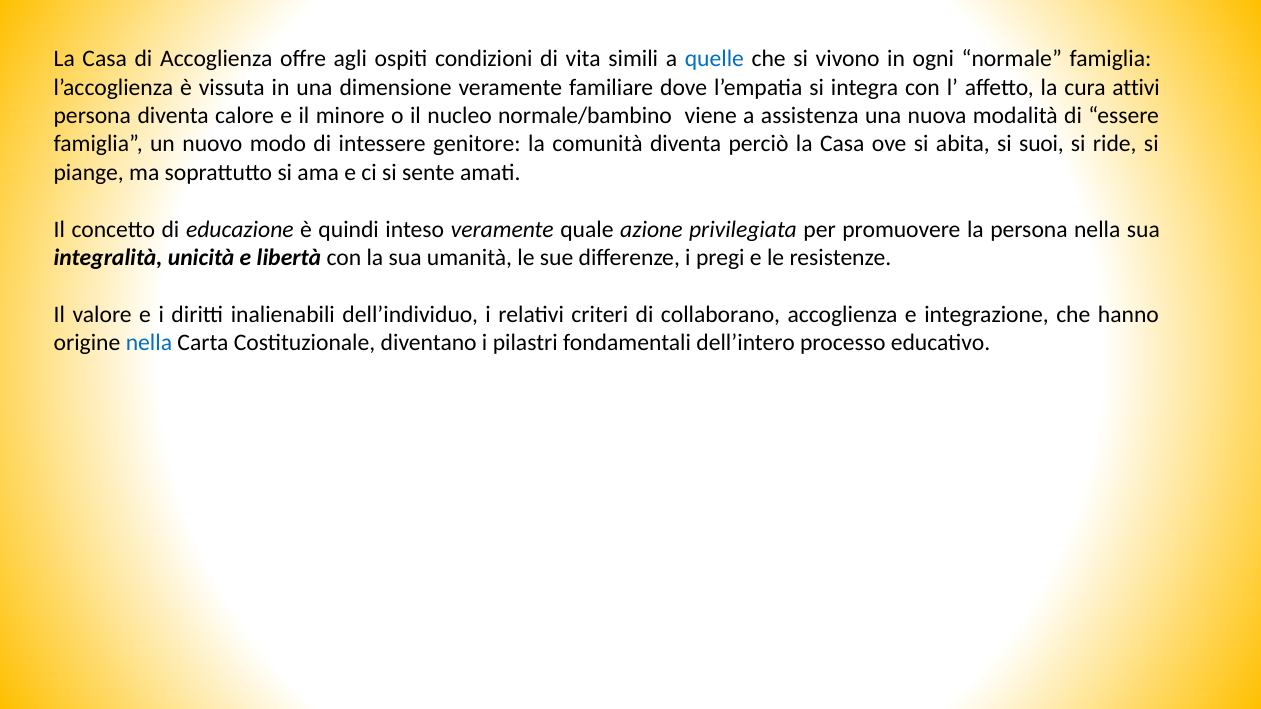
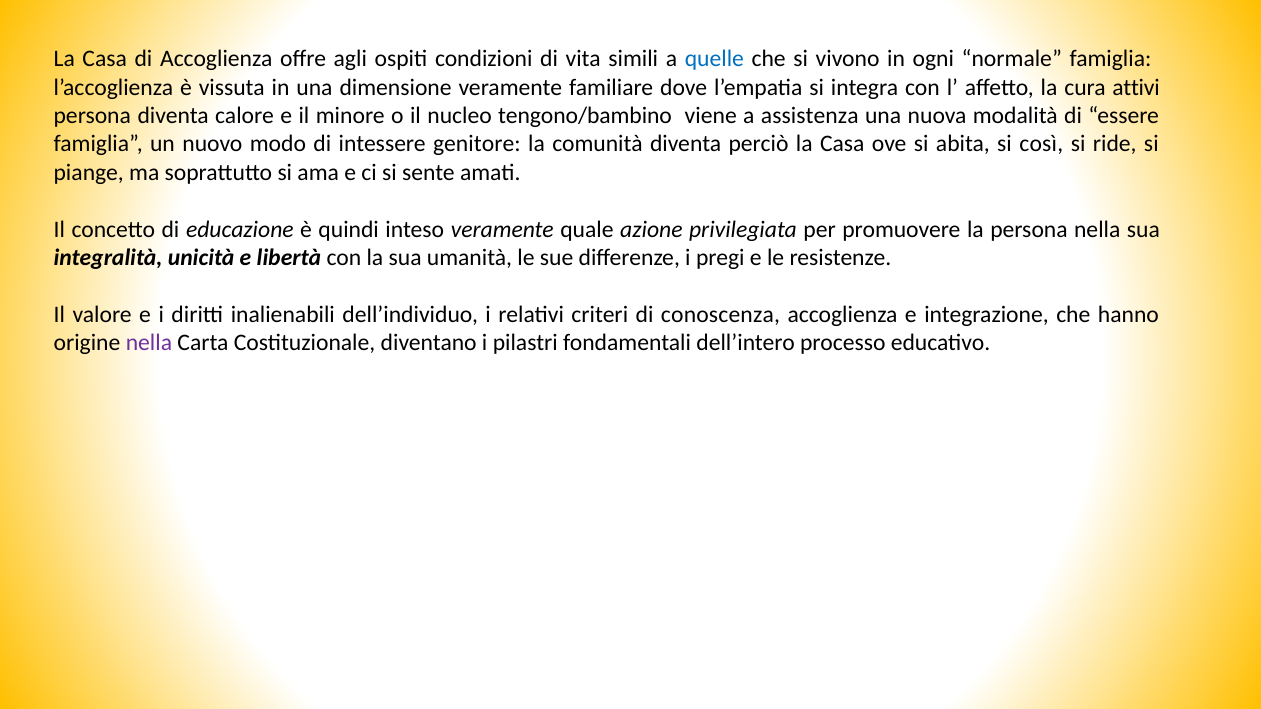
normale/bambino: normale/bambino -> tengono/bambino (585, 116)
suoi: suoi -> così (1041, 144)
collaborano: collaborano -> conoscenza (720, 314)
nella colour: blue -> purple (149, 343)
